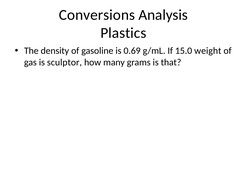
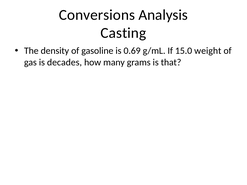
Plastics: Plastics -> Casting (123, 33)
sculptor: sculptor -> decades (64, 62)
